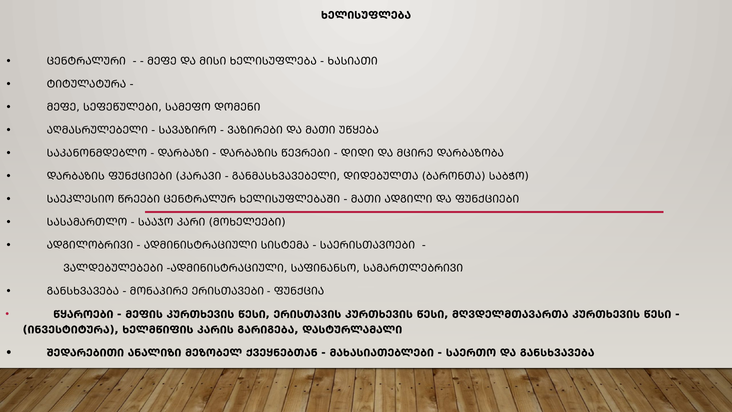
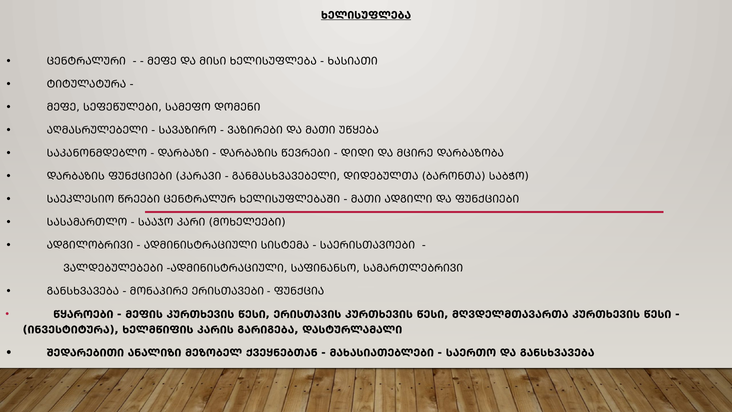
ᲮᲔᲚᲘᲡᲣᲤᲚᲔᲑᲐ underline: none -> present (366, 15)
